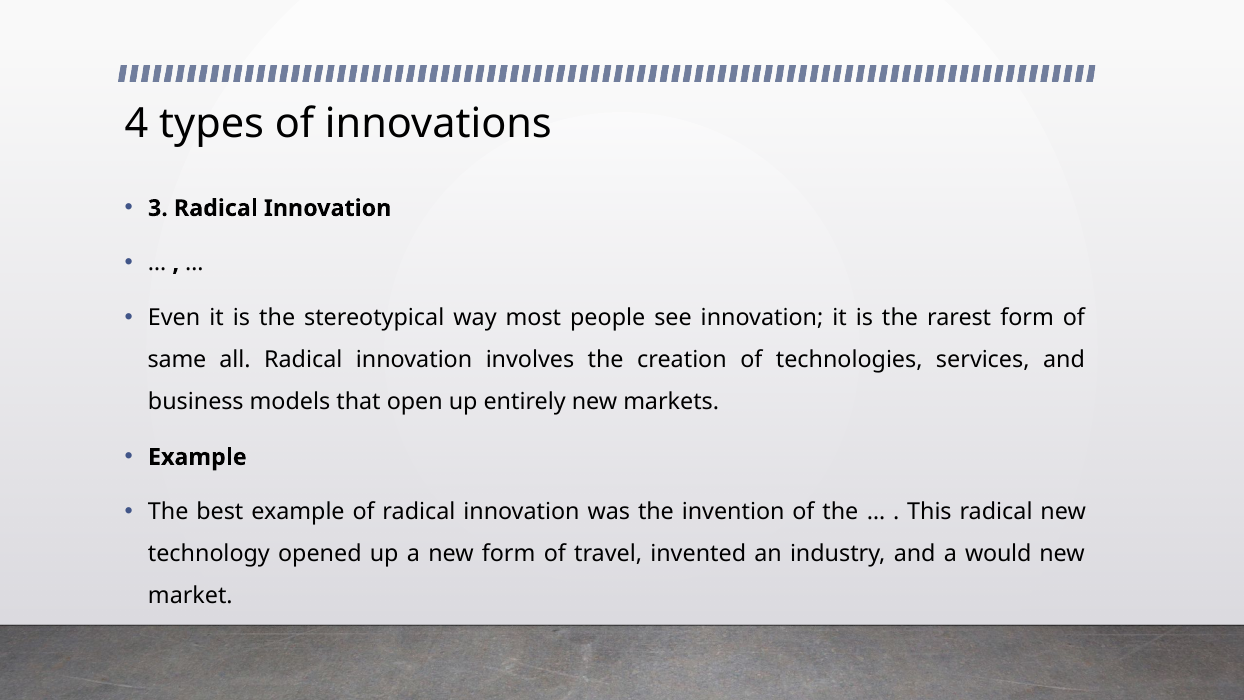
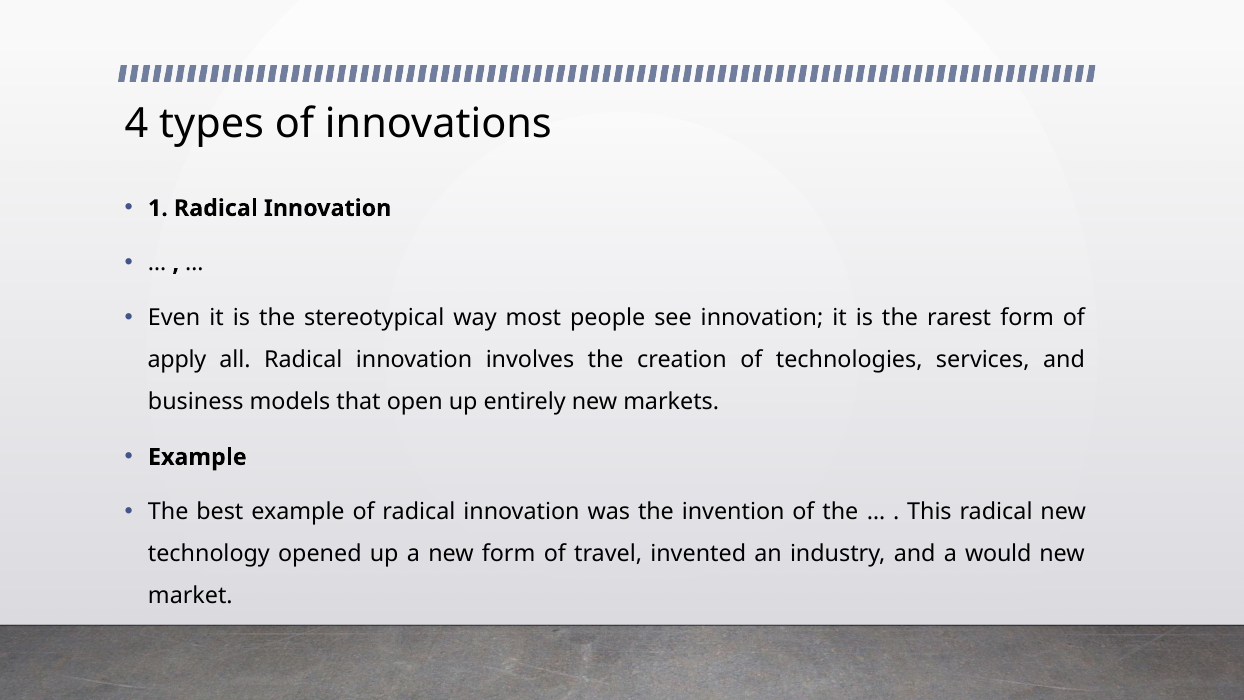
3: 3 -> 1 (158, 208)
same: same -> apply (177, 360)
